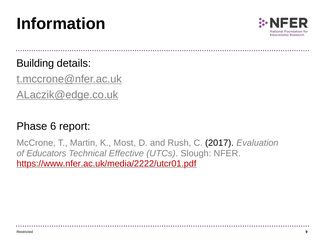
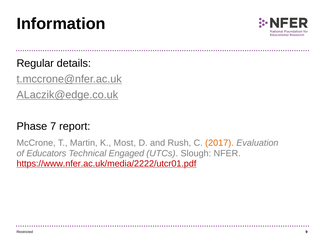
Building: Building -> Regular (35, 63)
6: 6 -> 7 (53, 126)
2017 colour: black -> orange (219, 143)
Effective: Effective -> Engaged (126, 153)
